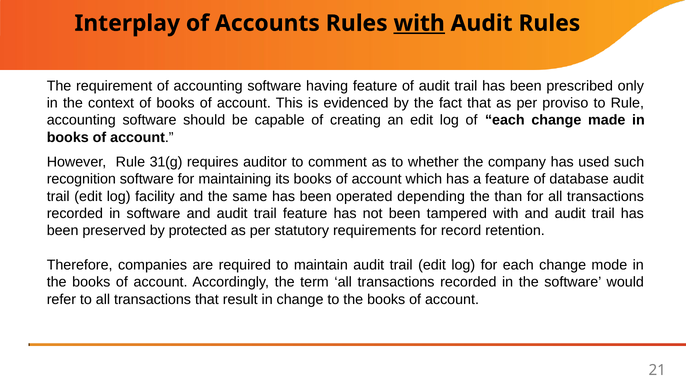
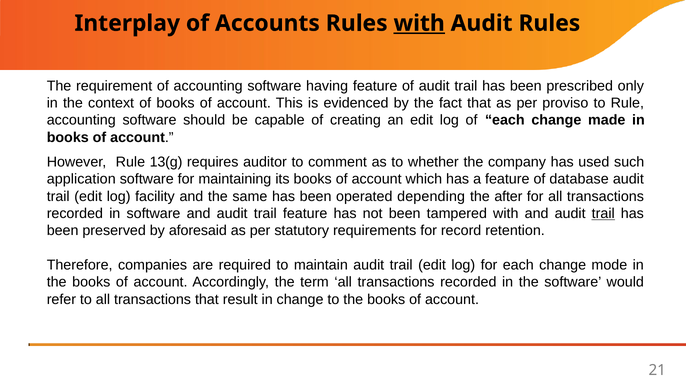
31(g: 31(g -> 13(g (166, 162)
recognition: recognition -> application (81, 179)
than: than -> after (508, 196)
trail underline: none -> present (603, 214)
protected: protected -> aforesaid (198, 231)
